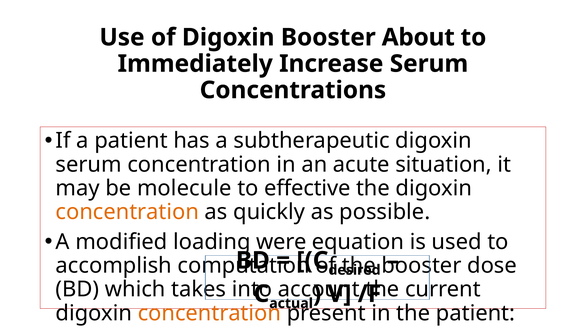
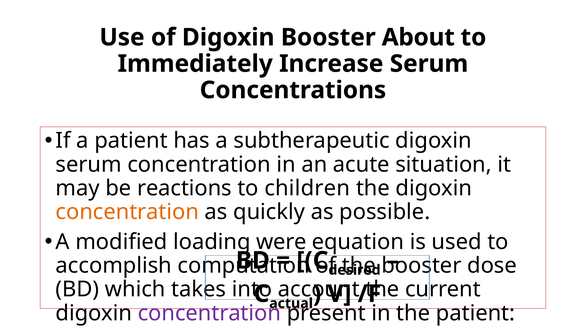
molecule: molecule -> reactions (184, 188)
effective: effective -> children (307, 188)
concentration colour: orange -> purple (209, 313)
